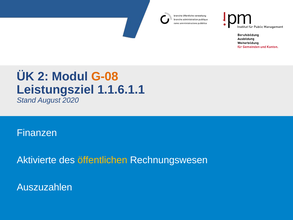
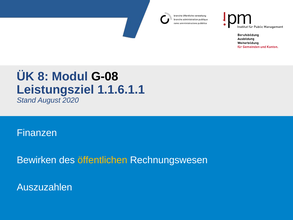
2: 2 -> 8 (43, 76)
G-08 colour: orange -> black (105, 76)
Aktivierte: Aktivierte -> Bewirken (37, 160)
